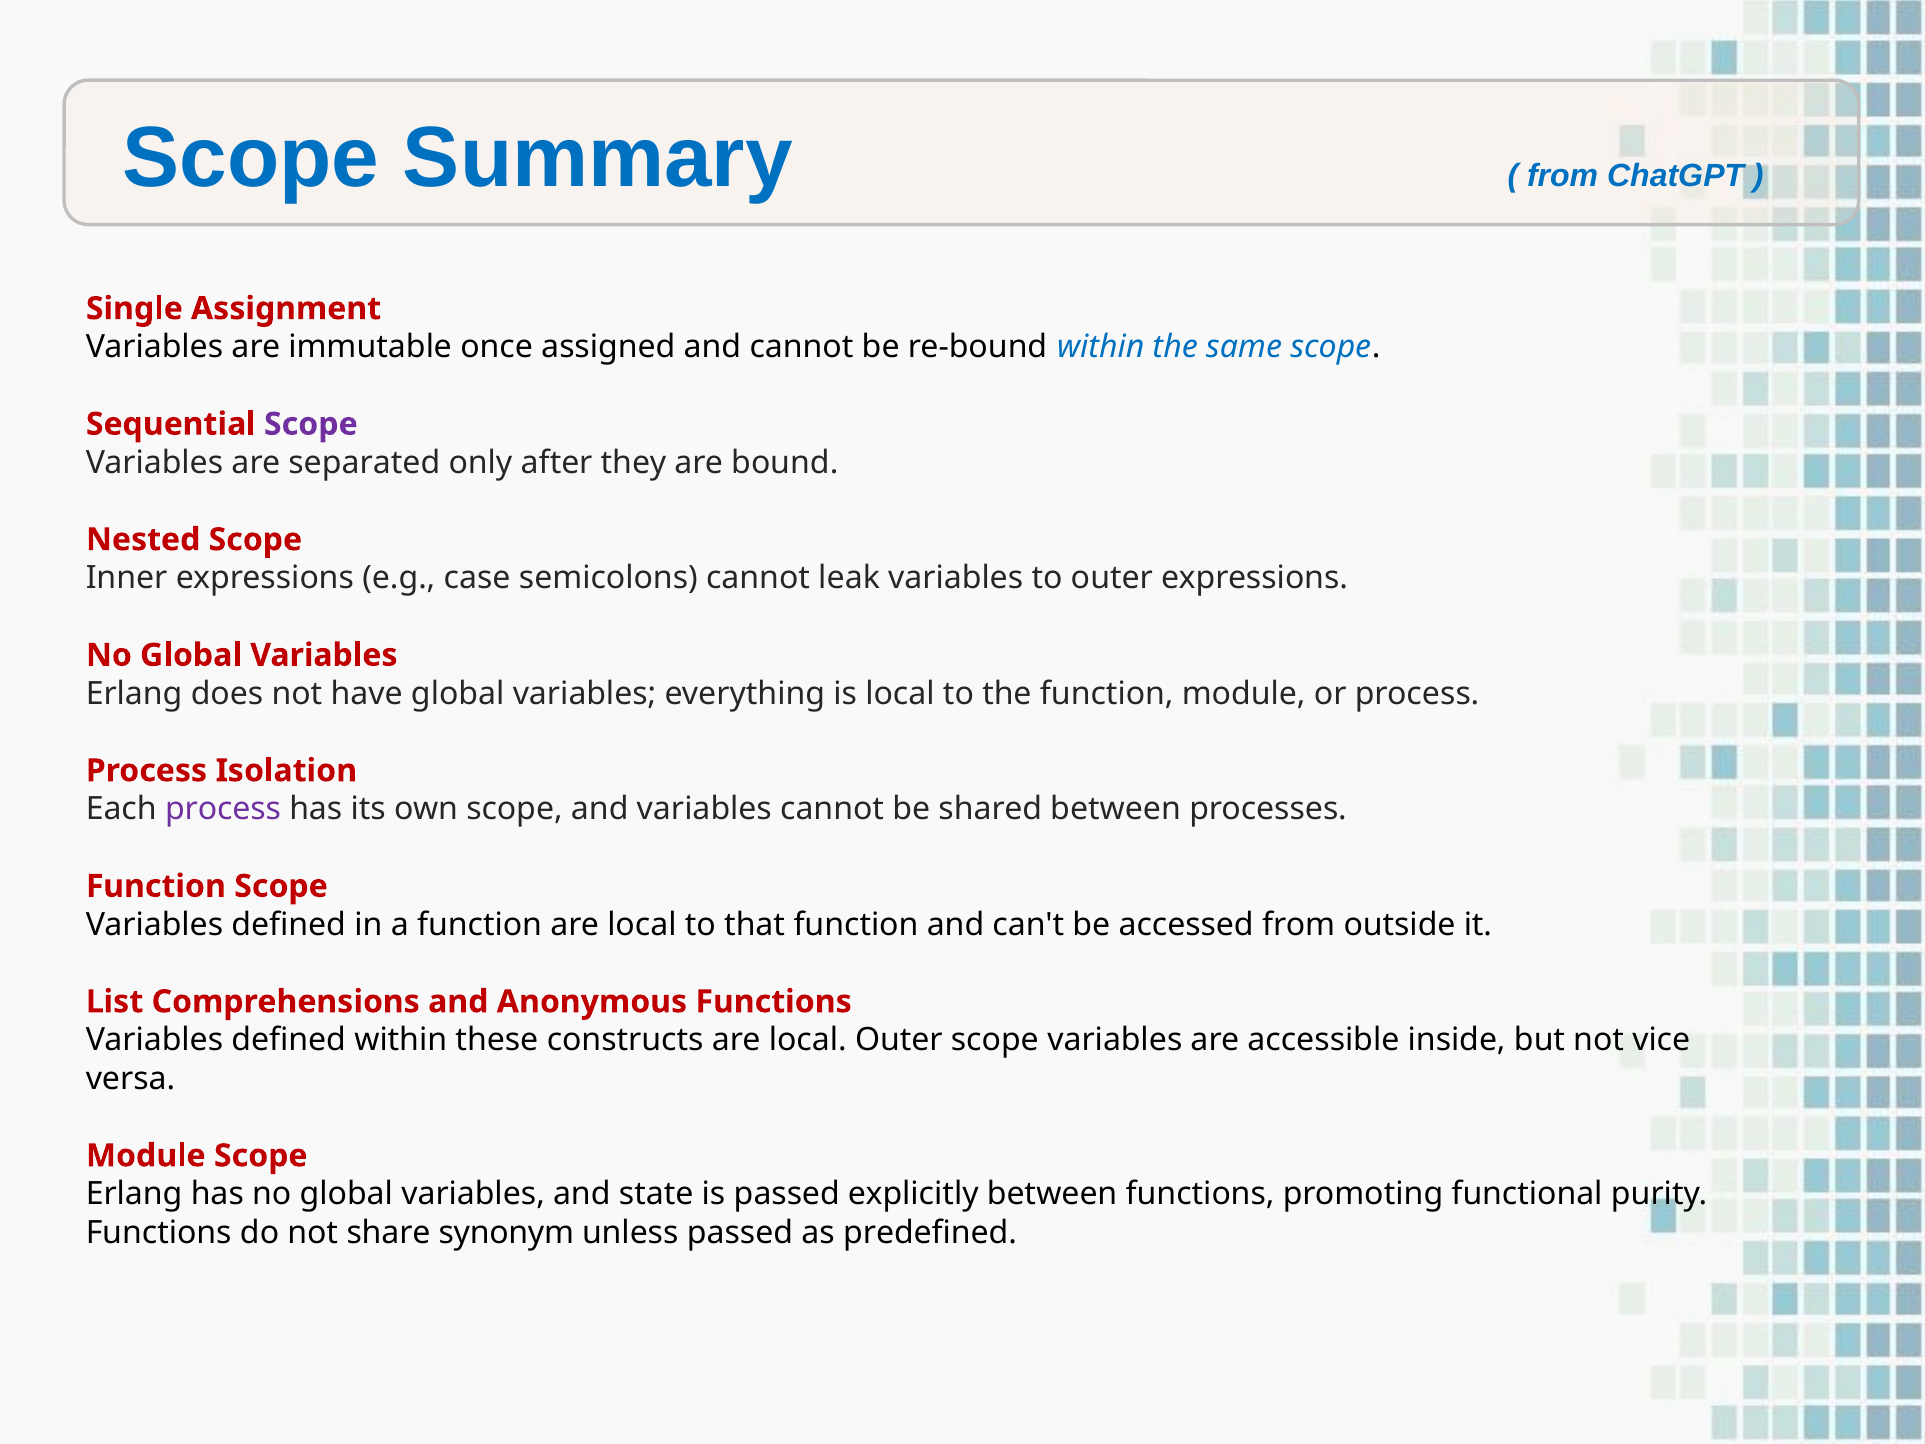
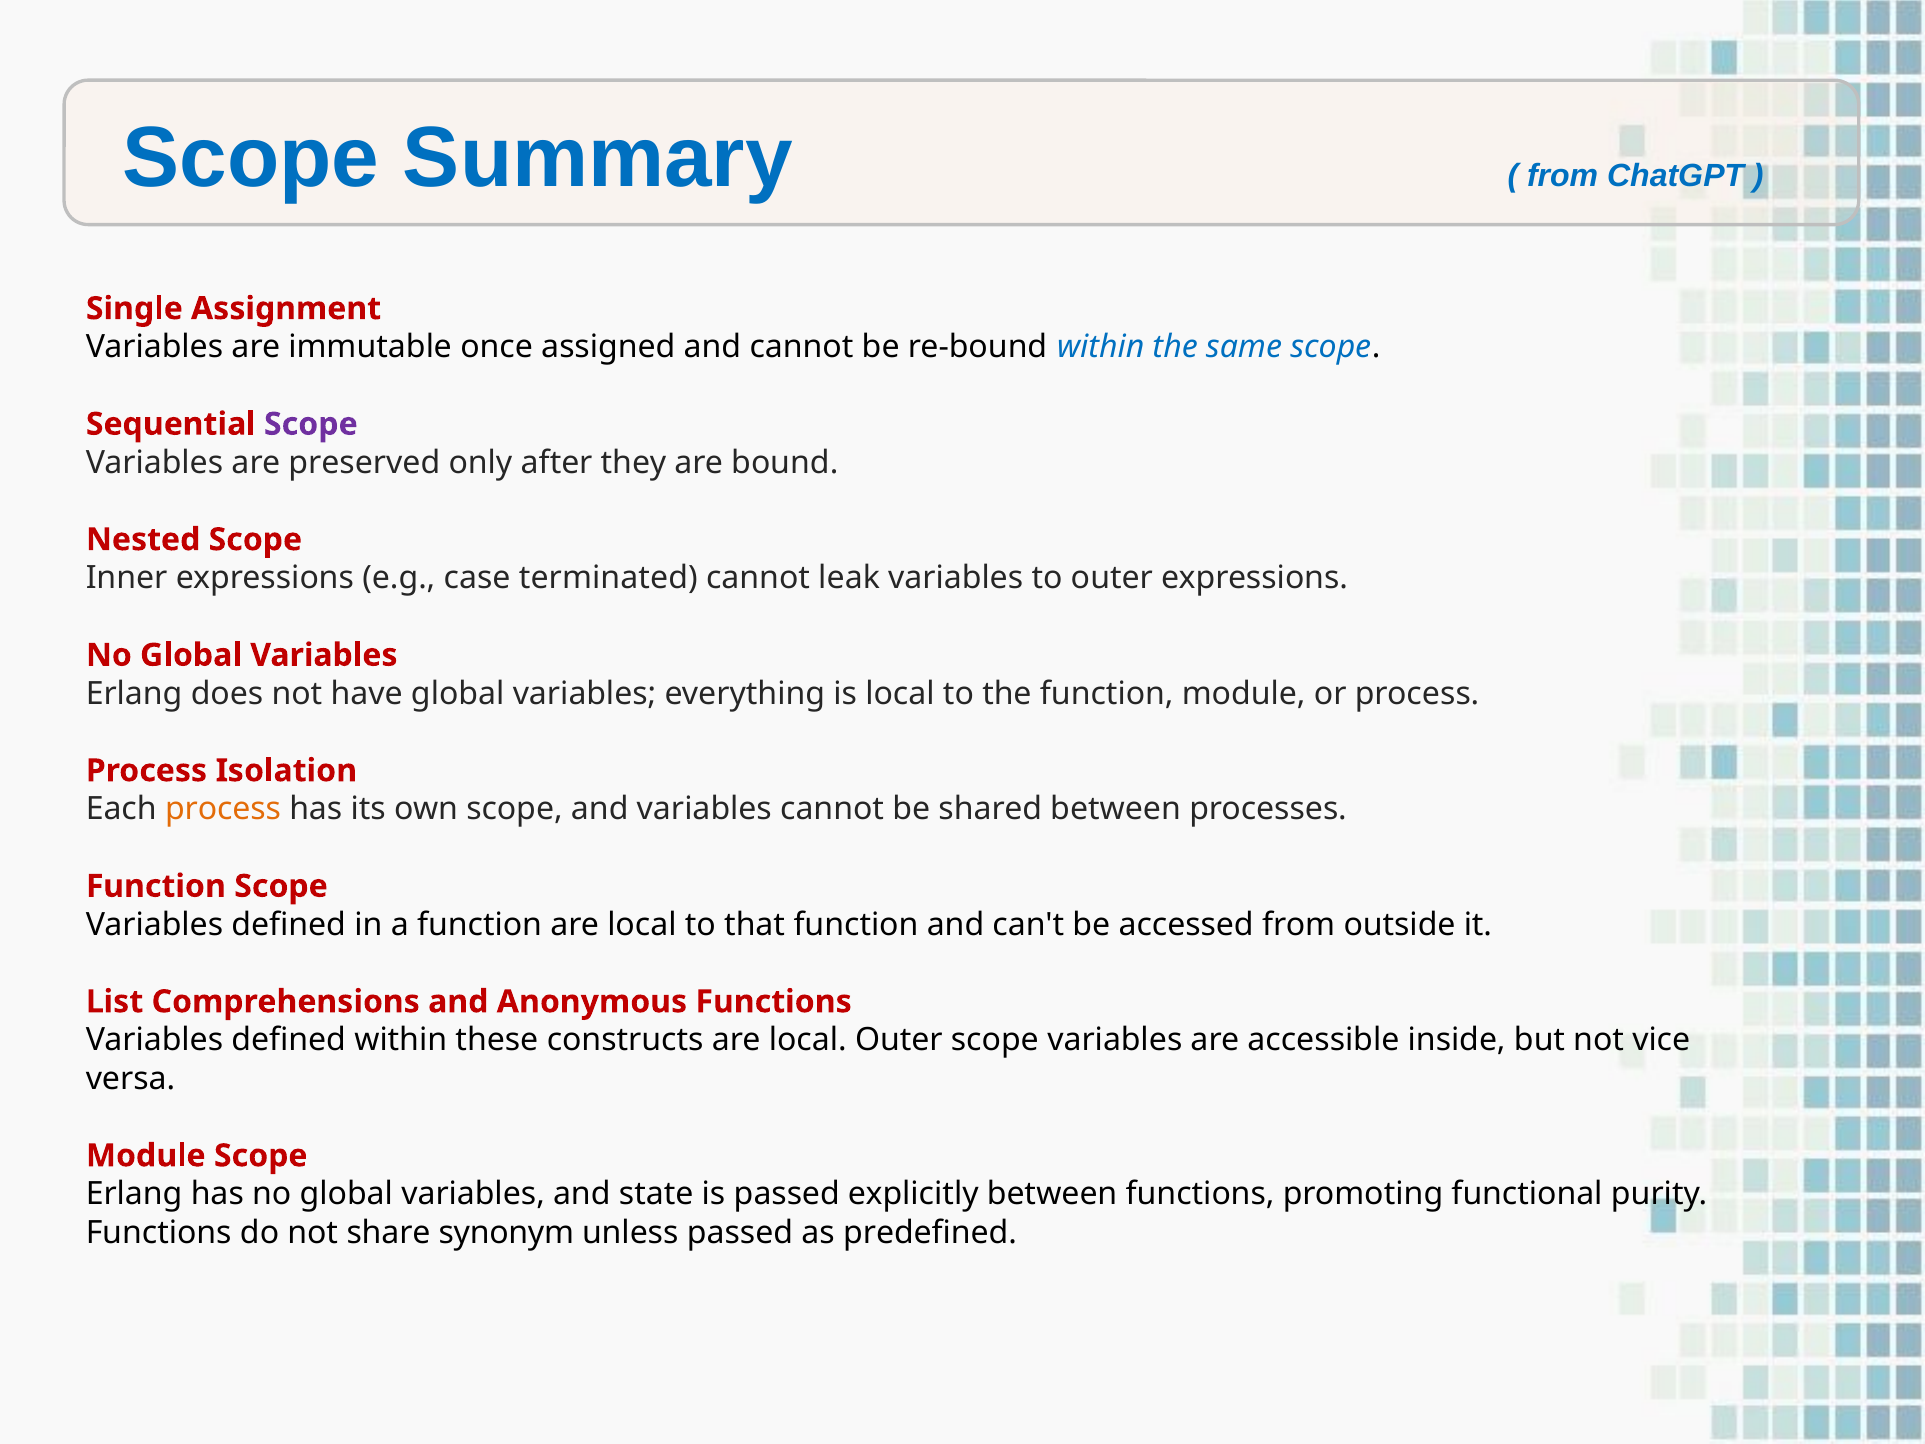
separated: separated -> preserved (364, 463)
semicolons: semicolons -> terminated (608, 578)
process colour: purple -> orange (223, 809)
